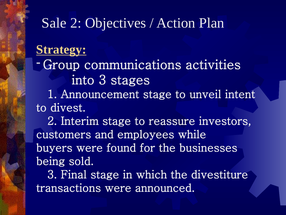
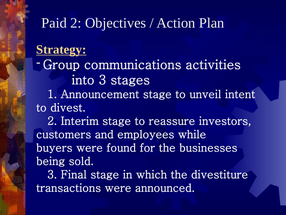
Sale: Sale -> Paid (54, 23)
